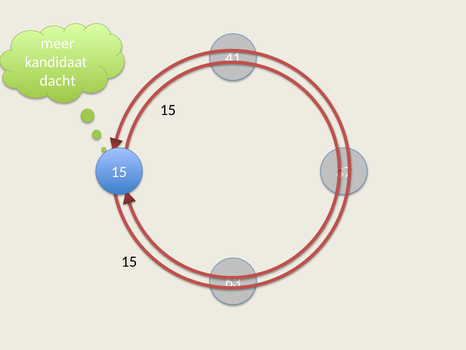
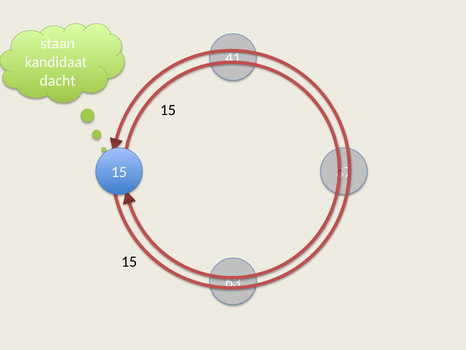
meer: meer -> staan (58, 43)
